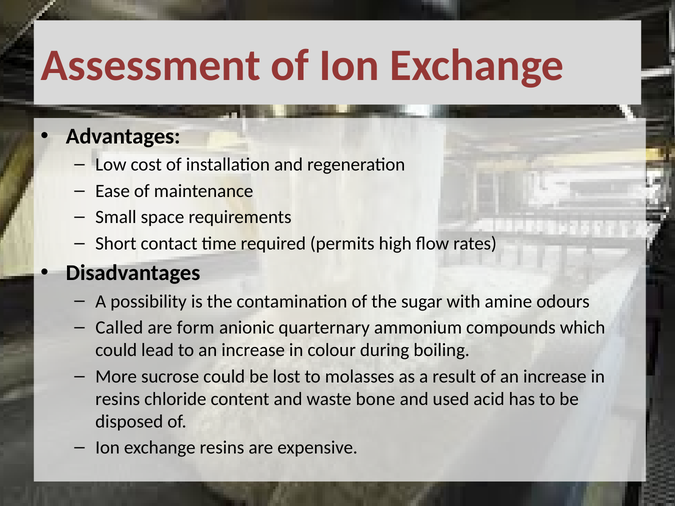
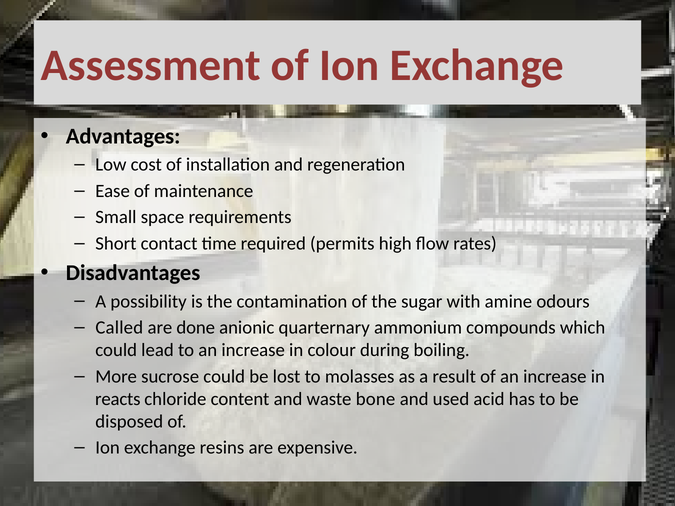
form: form -> done (196, 328)
resins: resins -> reacts (118, 399)
